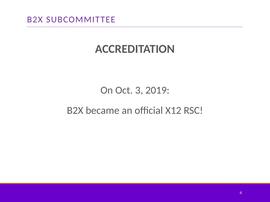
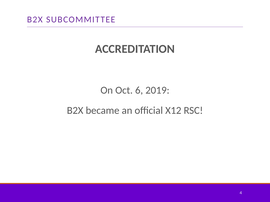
3: 3 -> 6 (139, 90)
